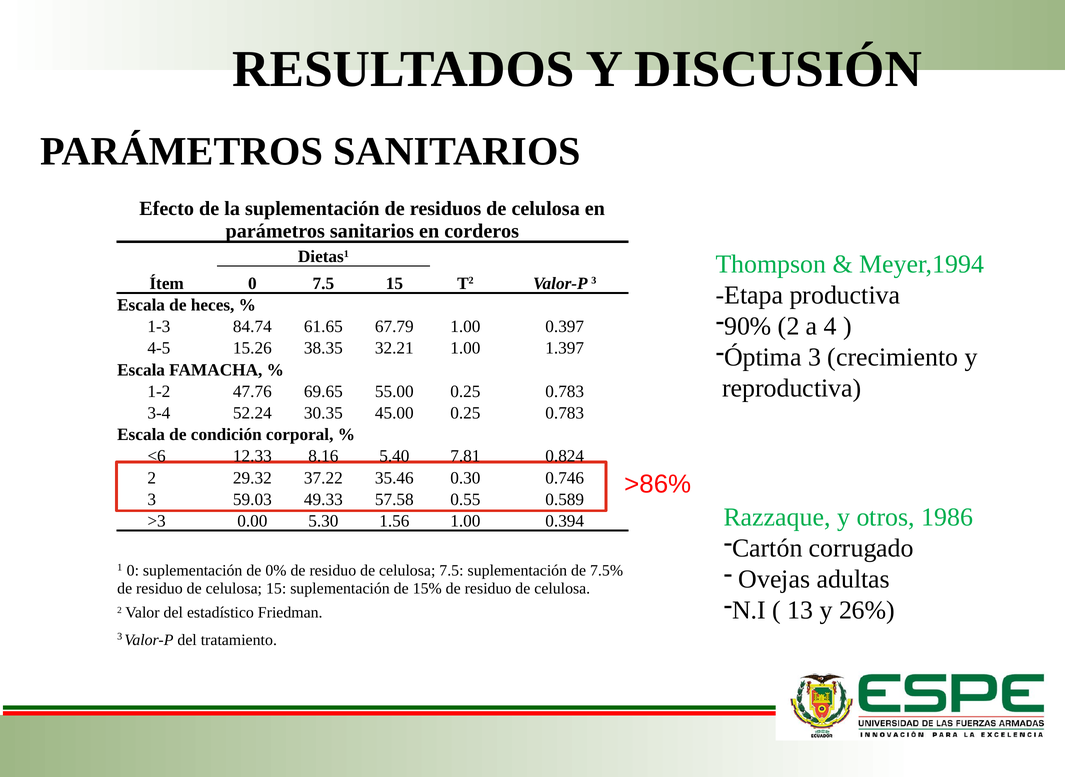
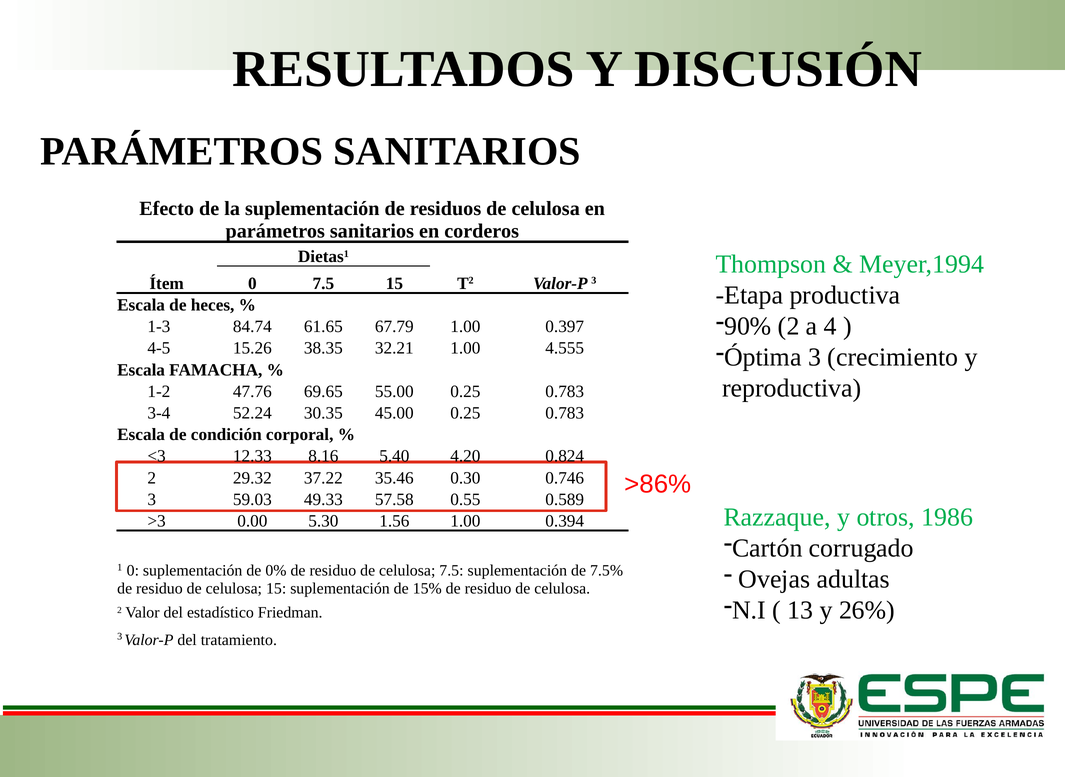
1.397: 1.397 -> 4.555 (565, 348)
<6: <6 -> <3 (157, 456)
7.81: 7.81 -> 4.20 (465, 456)
